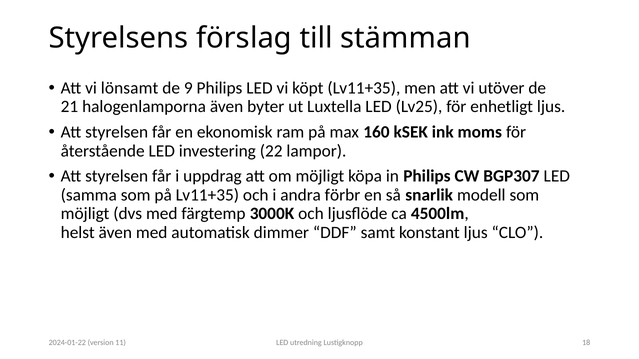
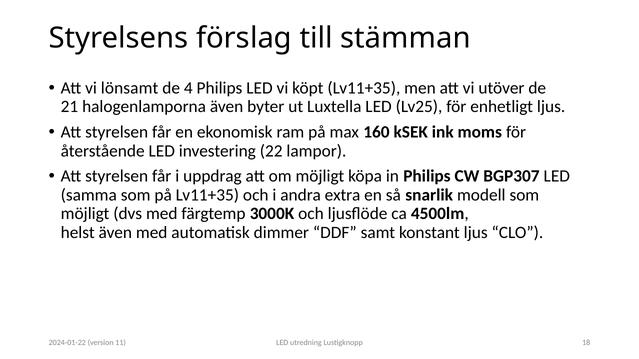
9: 9 -> 4 (188, 88)
förbr: förbr -> extra (343, 195)
